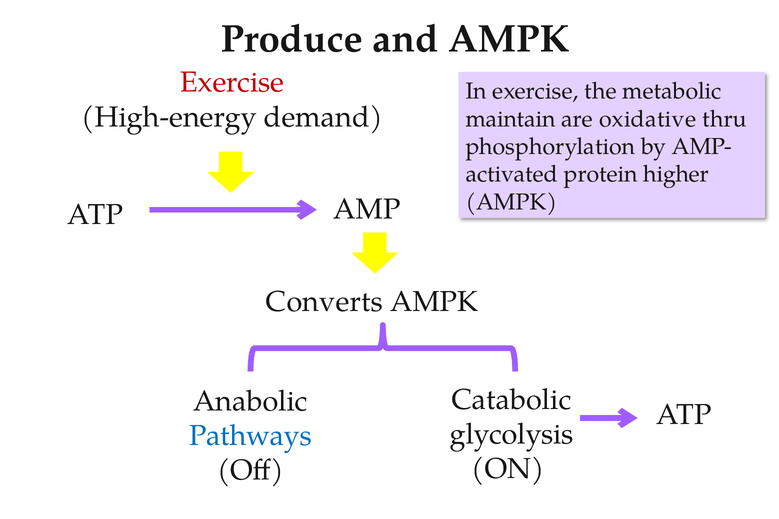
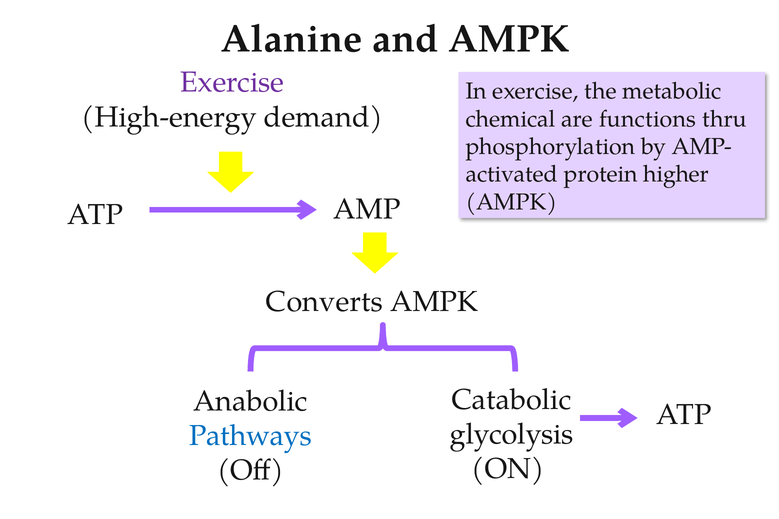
Produce: Produce -> Alanine (292, 39)
Exercise colour: red -> purple (232, 83)
maintain: maintain -> chemical (511, 119)
oxidative: oxidative -> functions (648, 119)
